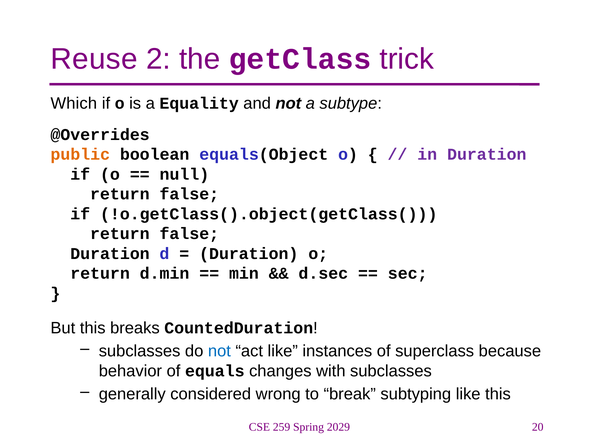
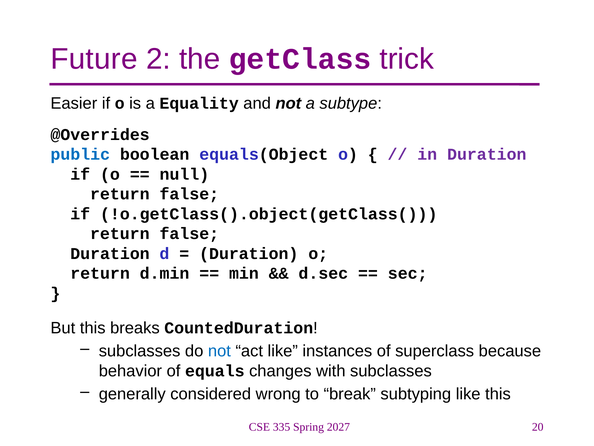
Reuse: Reuse -> Future (94, 59)
Which: Which -> Easier (74, 103)
public colour: orange -> blue (80, 154)
259: 259 -> 335 (282, 427)
2029: 2029 -> 2027 (338, 427)
